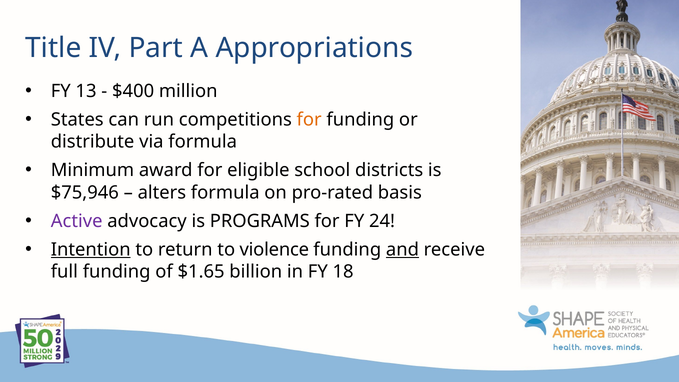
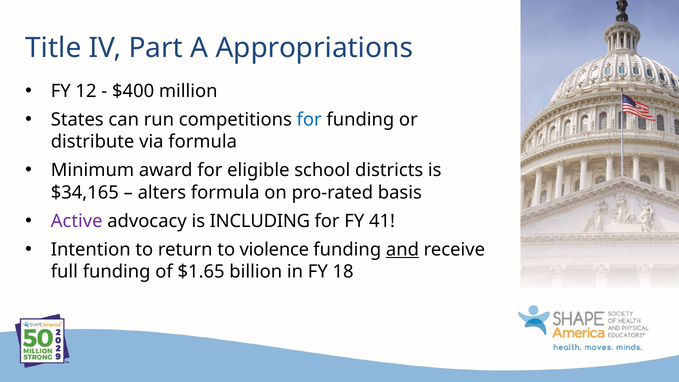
13: 13 -> 12 (86, 91)
for colour: orange -> blue (309, 120)
$75,946: $75,946 -> $34,165 (85, 192)
PROGRAMS: PROGRAMS -> INCLUDING (260, 221)
24: 24 -> 41 (382, 221)
Intention underline: present -> none (91, 249)
